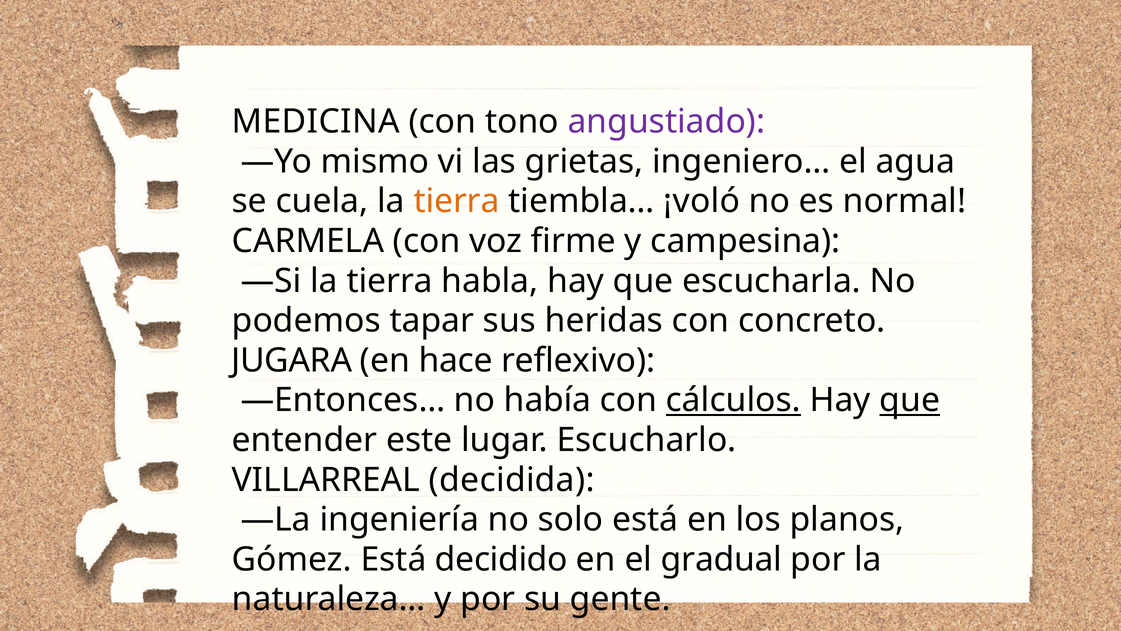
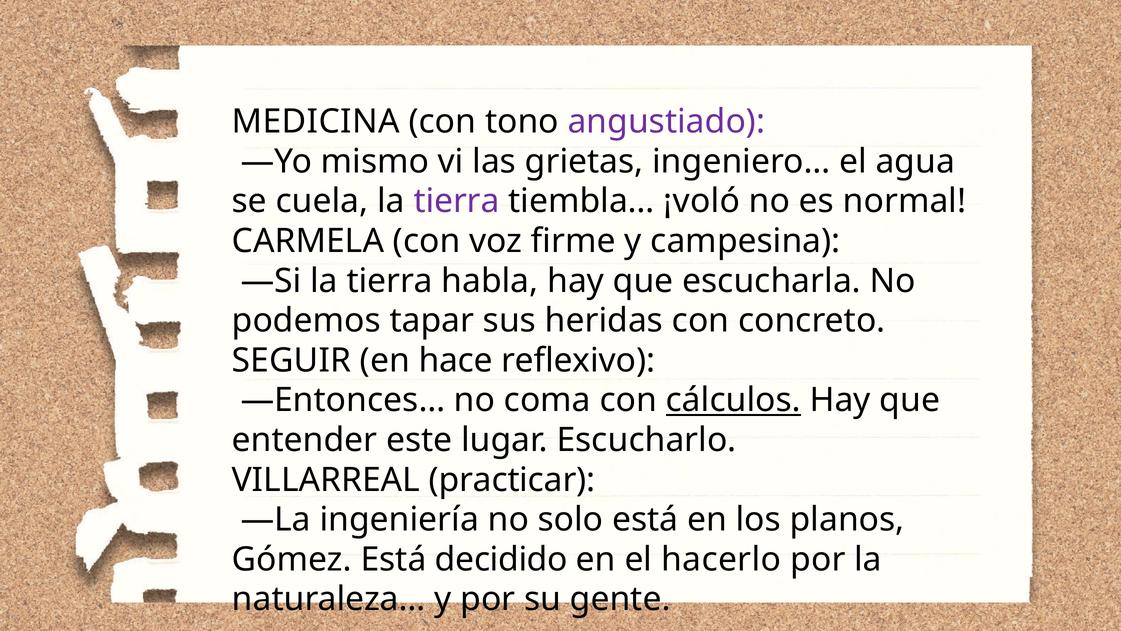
tierra colour: orange -> purple (457, 201)
JUGARA: JUGARA -> SEGUIR (291, 360)
había: había -> coma (547, 400)
que underline: present -> none (910, 400)
decidida: decidida -> practicar (512, 480)
gradual: gradual -> hacerlo (721, 559)
